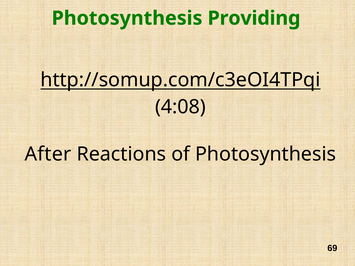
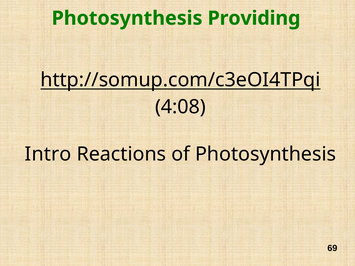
After: After -> Intro (48, 154)
